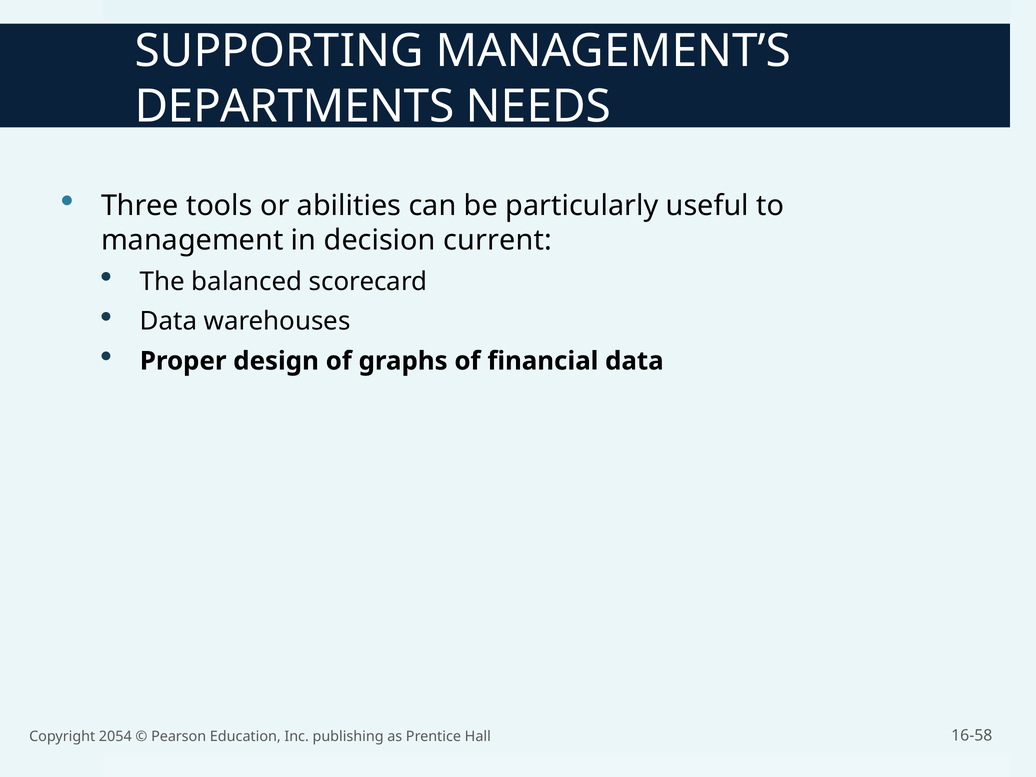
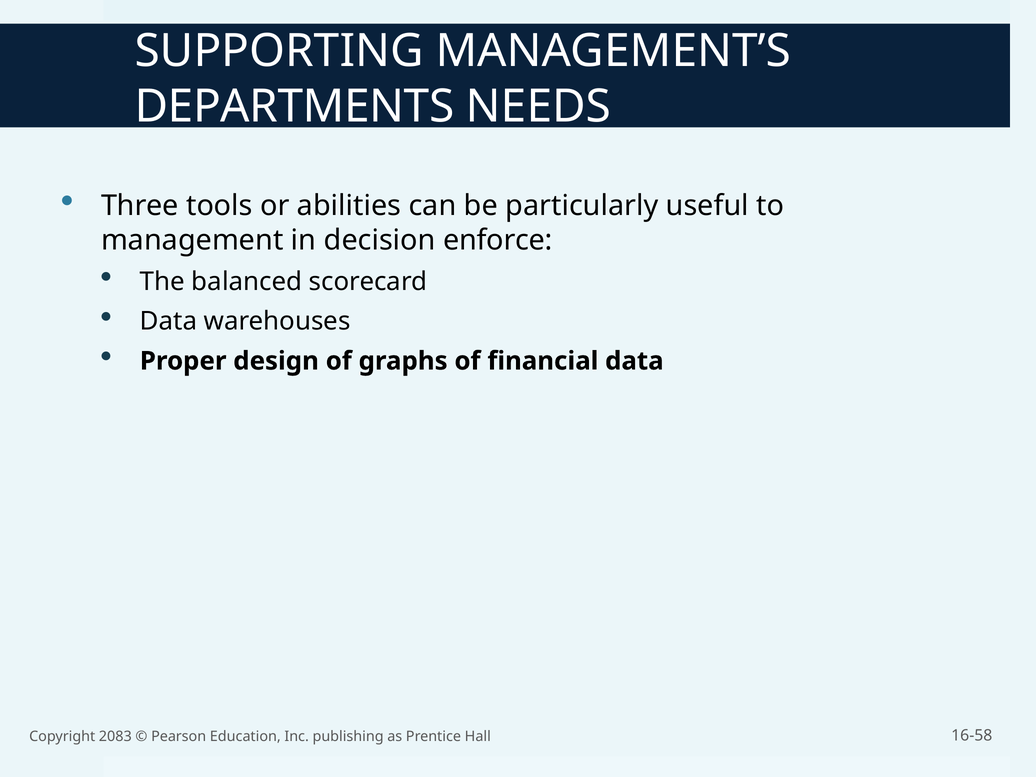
current: current -> enforce (498, 240)
2054: 2054 -> 2083 (115, 737)
